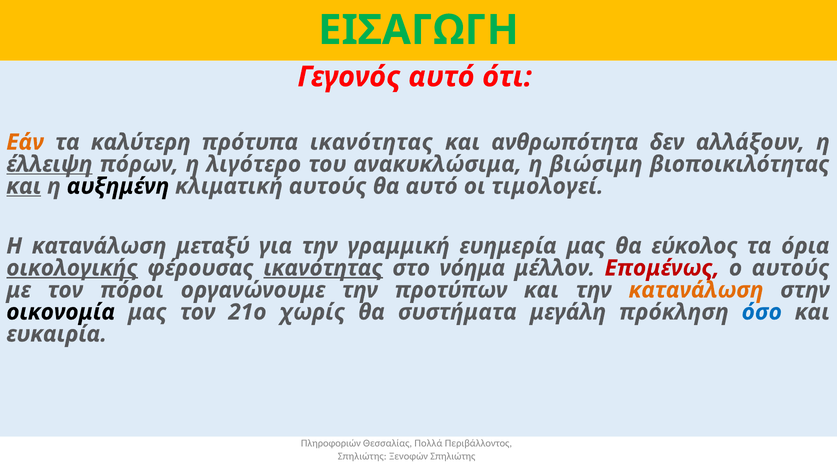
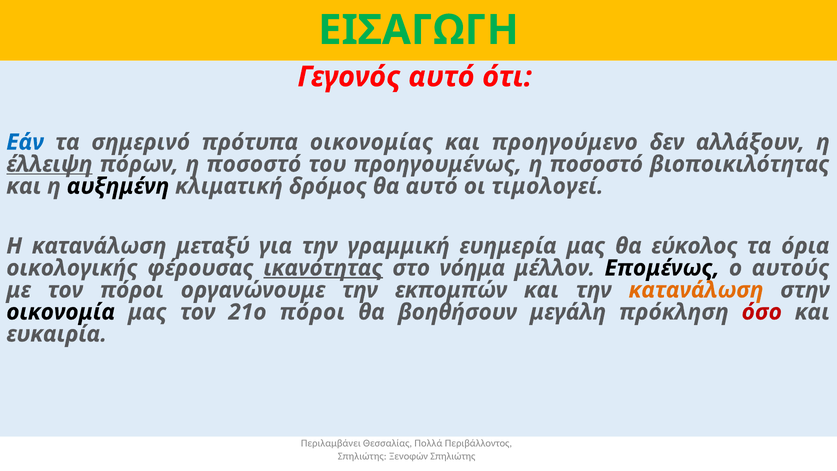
Εάν colour: orange -> blue (25, 142)
καλύτερη: καλύτερη -> σημερινό (141, 142)
πρότυπα ικανότητας: ικανότητας -> οικονομίας (372, 142)
ανθρωπότητα: ανθρωπότητα -> προηγούμενο (565, 142)
πόρων η λιγότερο: λιγότερο -> ποσοστό (254, 164)
ανακυκλώσιμα: ανακυκλώσιμα -> προηγουμένως (438, 164)
βιώσιμη: βιώσιμη -> ποσοστό (596, 164)
και underline: present -> none (24, 186)
κλιματική αυτούς: αυτούς -> δρόμος (328, 186)
οικολογικής underline: present -> none (72, 268)
Επομένως colour: red -> black (662, 268)
προτύπων: προτύπων -> εκπομπών (451, 290)
21ο χωρίς: χωρίς -> πόροι (312, 312)
συστήματα: συστήματα -> βοηθήσουν (457, 312)
όσο colour: blue -> red (762, 312)
Πληροφοριών: Πληροφοριών -> Περιλαμβάνει (331, 443)
